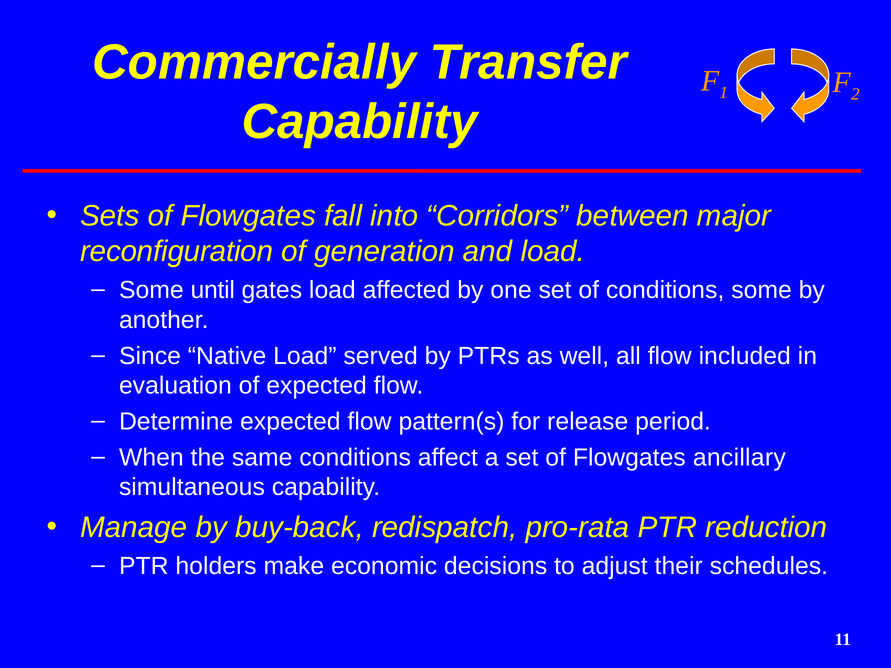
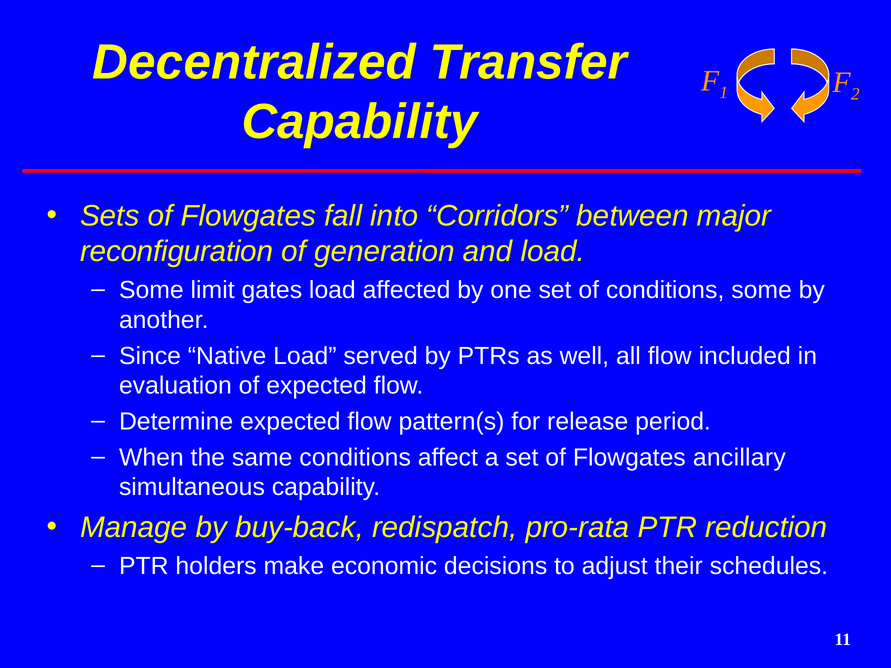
Commercially: Commercially -> Decentralized (254, 63)
until: until -> limit (213, 290)
